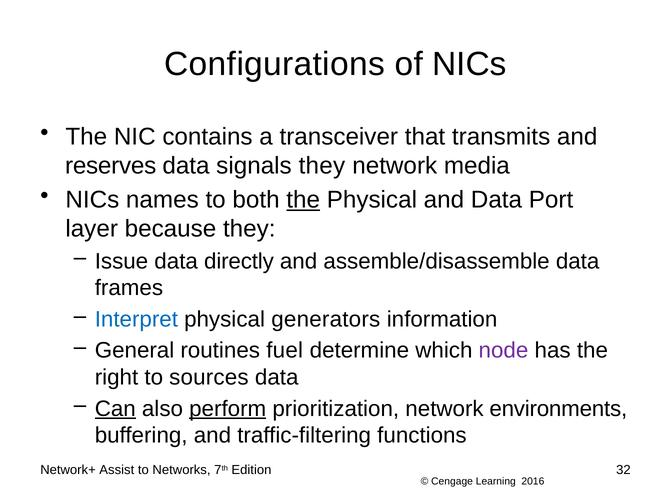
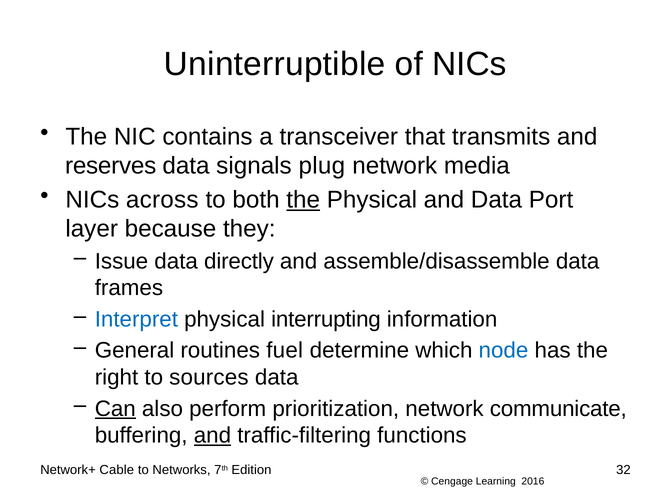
Configurations: Configurations -> Uninterruptible (275, 64)
signals they: they -> plug (322, 166)
names: names -> across (162, 200)
generators: generators -> interrupting (326, 319)
node colour: purple -> blue (503, 351)
perform underline: present -> none (228, 409)
environments: environments -> communicate (558, 409)
and underline: none -> present (212, 436)
Assist: Assist -> Cable (117, 470)
